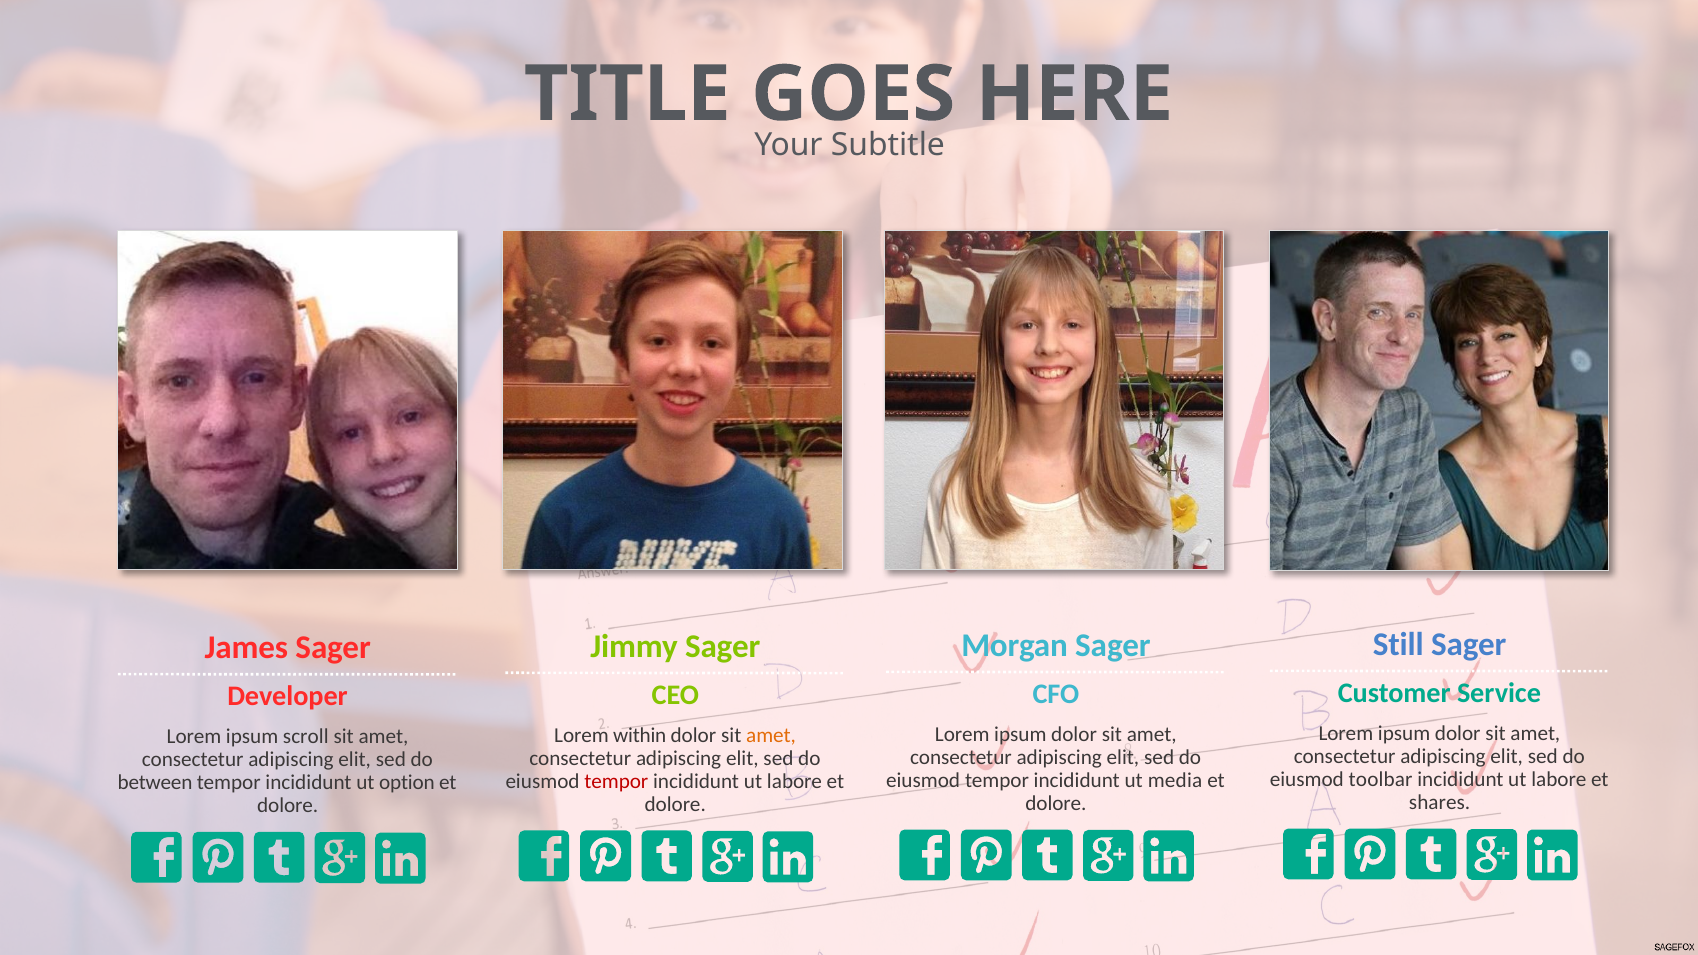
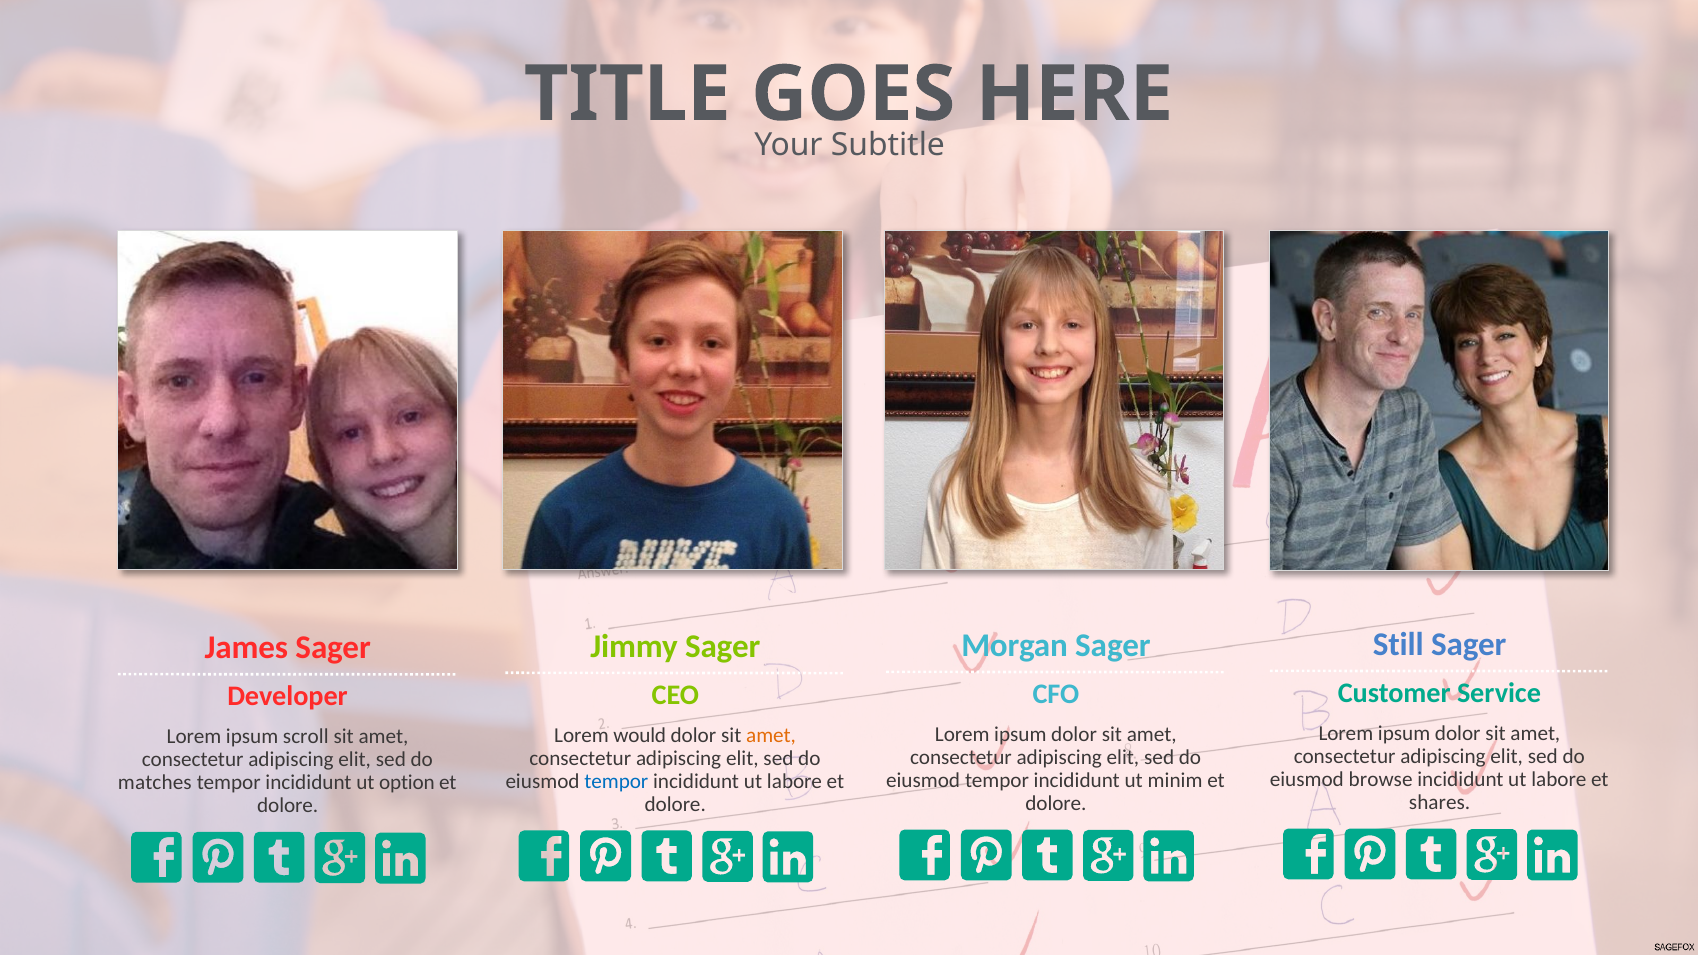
within: within -> would (640, 735)
toolbar: toolbar -> browse (1381, 779)
media: media -> minim (1175, 780)
tempor colour: red -> blue (616, 781)
between: between -> matches (155, 783)
